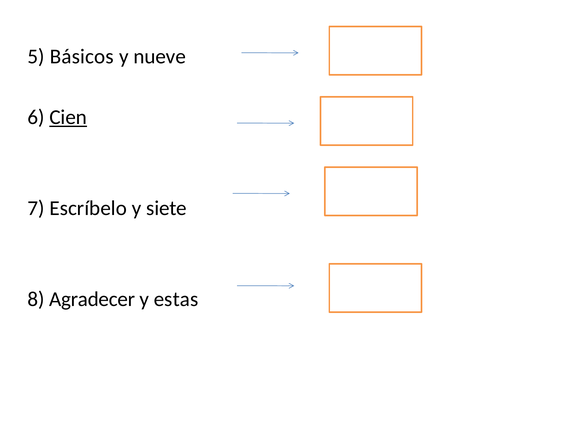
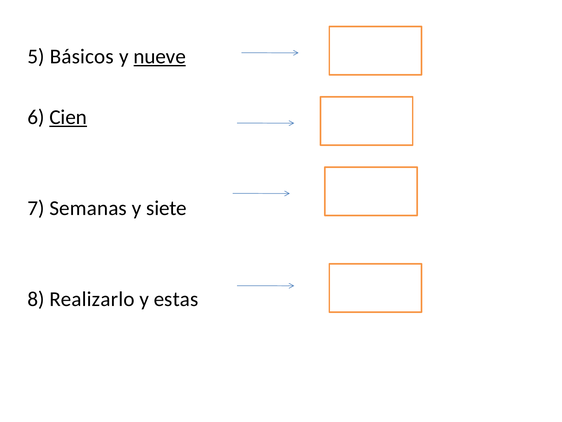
nueve underline: none -> present (160, 56)
Escríbelo: Escríbelo -> Semanas (88, 208)
Agradecer: Agradecer -> Realizarlo (92, 299)
